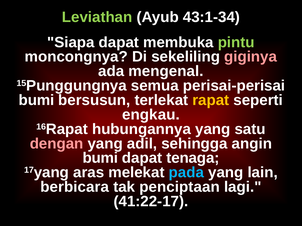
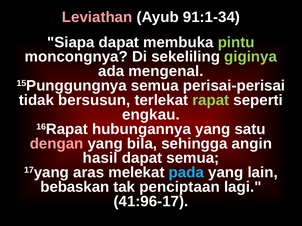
Leviathan colour: light green -> pink (97, 17)
43:1-34: 43:1-34 -> 91:1-34 (211, 17)
giginya colour: pink -> light green (251, 57)
bumi: bumi -> tidak (36, 100)
rapat colour: yellow -> light green (211, 100)
adil: adil -> bila (142, 144)
bumi: bumi -> hasil (100, 158)
dapat tenaga: tenaga -> semua (193, 158)
berbicara: berbicara -> bebaskan (75, 187)
41:22-17: 41:22-17 -> 41:96-17 (151, 202)
